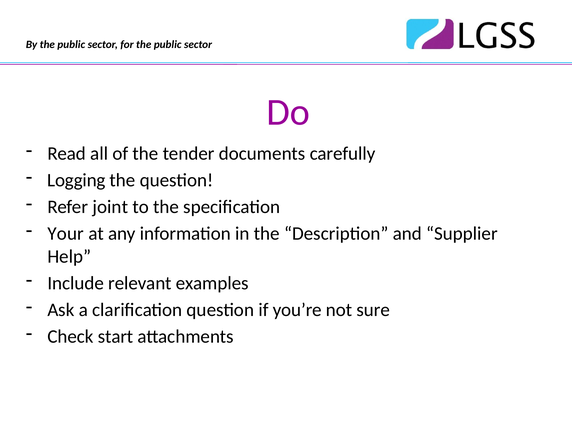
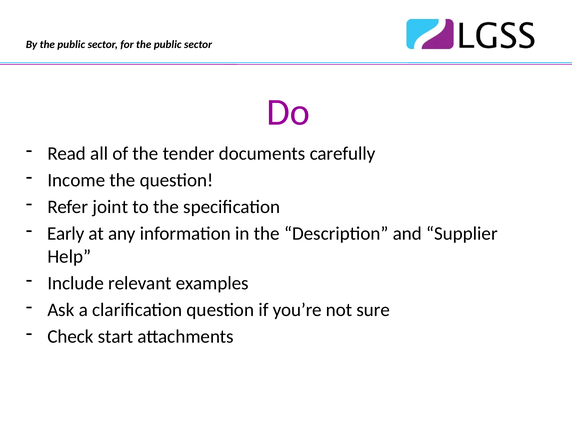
Logging: Logging -> Income (76, 180)
Your: Your -> Early (66, 234)
